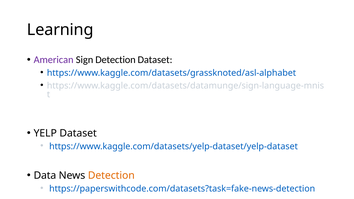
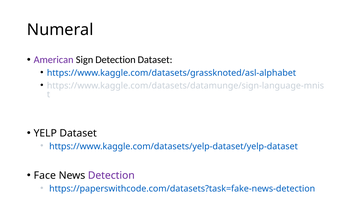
Learning: Learning -> Numeral (60, 30)
Data: Data -> Face (45, 176)
Detection colour: orange -> purple (111, 176)
